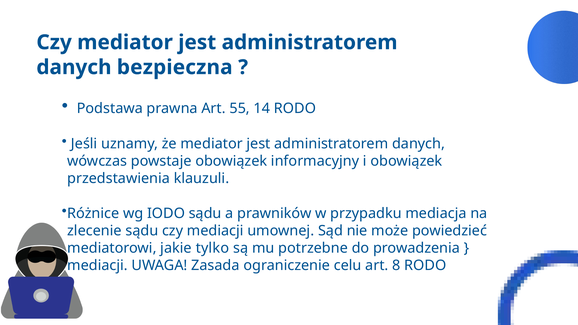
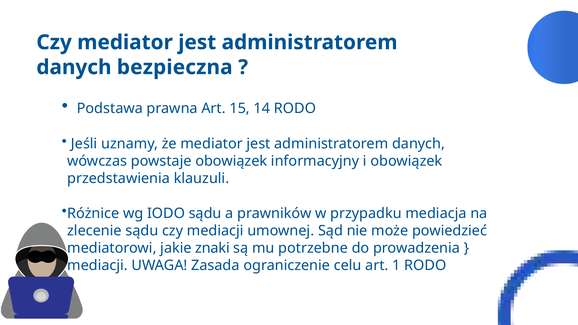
55: 55 -> 15 (240, 109)
tylko: tylko -> znaki (213, 248)
8: 8 -> 1 (396, 266)
